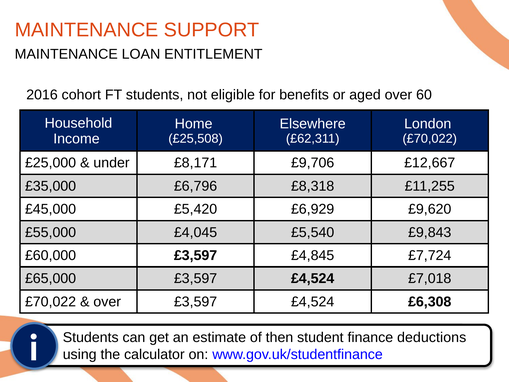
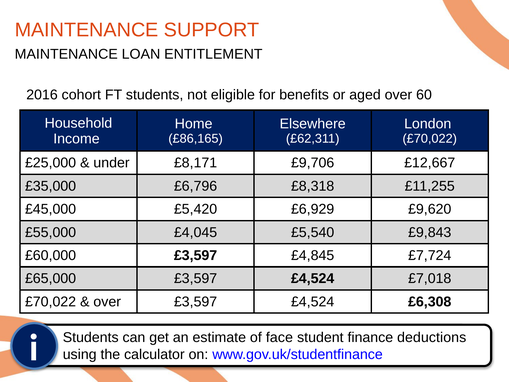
£25,508: £25,508 -> £86,165 (196, 139)
then: then -> face (279, 337)
